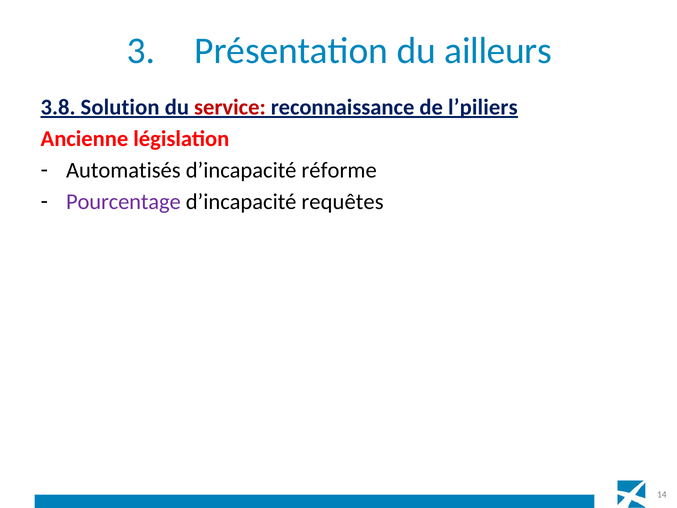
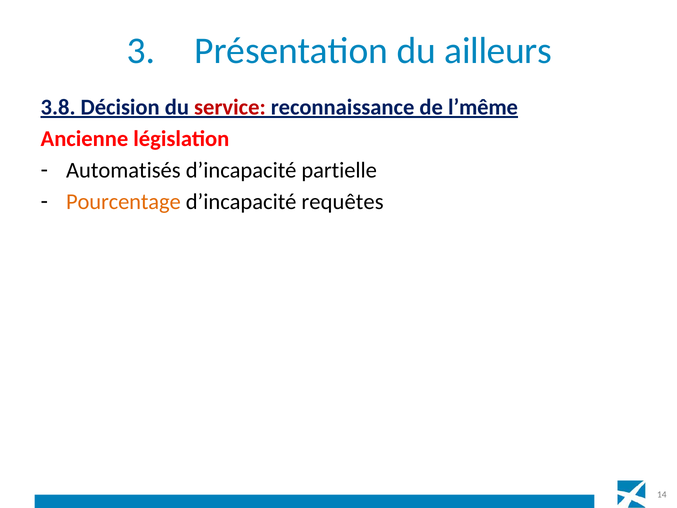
Solution: Solution -> Décision (120, 107)
l’piliers: l’piliers -> l’même (483, 107)
réforme: réforme -> partielle (339, 170)
Pourcentage colour: purple -> orange (123, 202)
